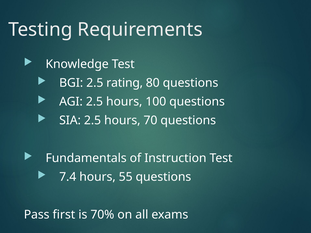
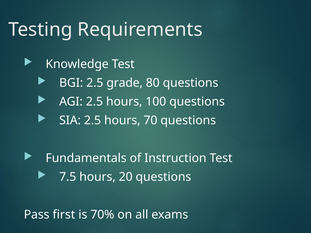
rating: rating -> grade (125, 83)
7.4: 7.4 -> 7.5 (68, 177)
55: 55 -> 20 (126, 177)
